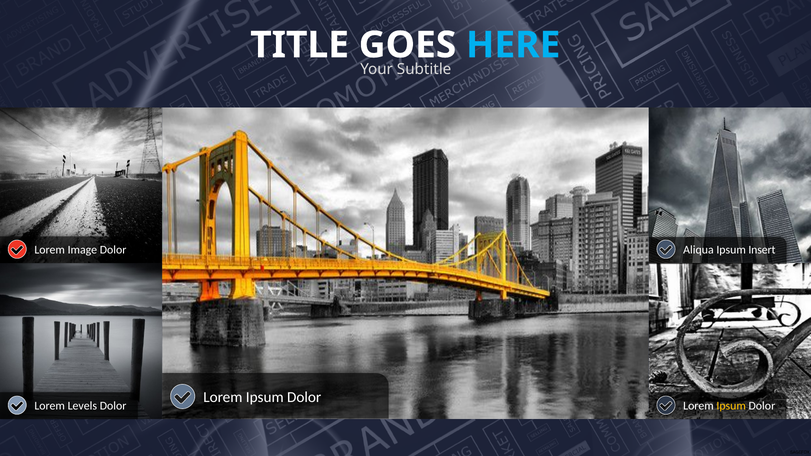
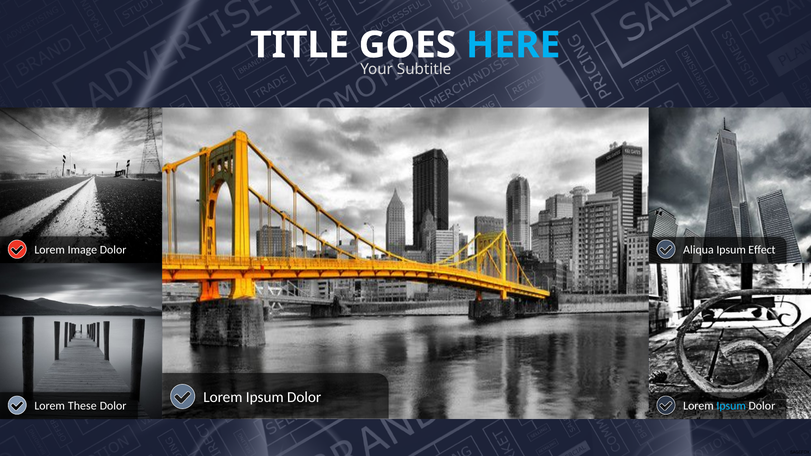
Insert: Insert -> Effect (762, 250)
Levels: Levels -> These (82, 406)
Ipsum colour: yellow -> light blue (731, 406)
